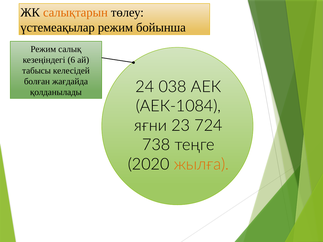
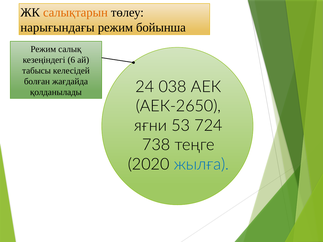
үстемеақылар: үстемеақылар -> нарығындағы (57, 28)
АЕК-1084: АЕК-1084 -> АЕК-2650 (178, 106)
23: 23 -> 53 (181, 126)
жылға colour: orange -> blue (201, 164)
